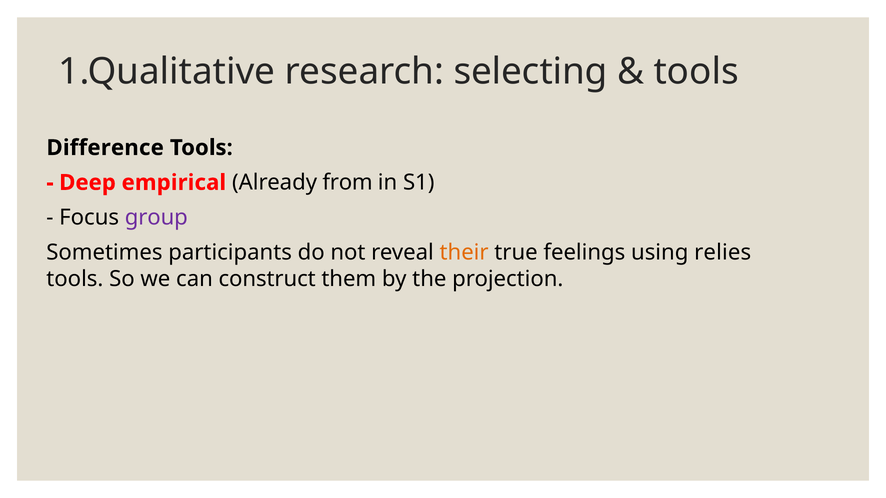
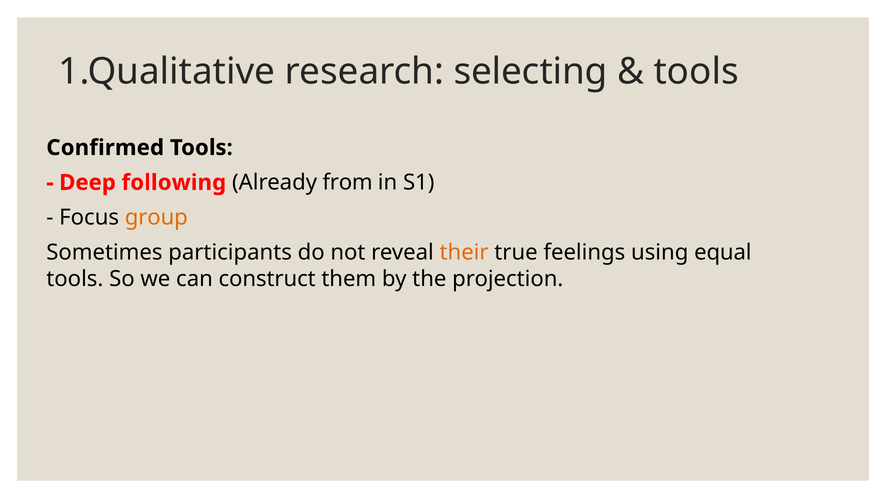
Difference: Difference -> Confirmed (105, 148)
empirical: empirical -> following (174, 183)
group colour: purple -> orange (156, 218)
relies: relies -> equal (723, 253)
